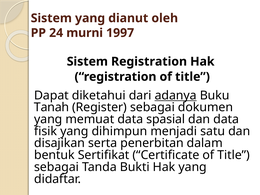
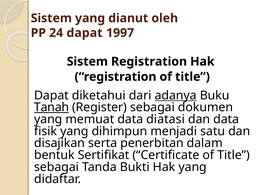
24 murni: murni -> dapat (85, 33)
Tanah underline: none -> present (52, 107)
spasial: spasial -> diatasi (166, 119)
